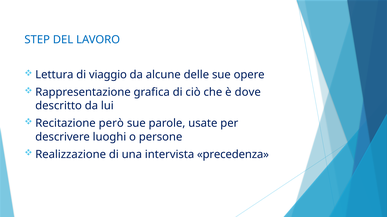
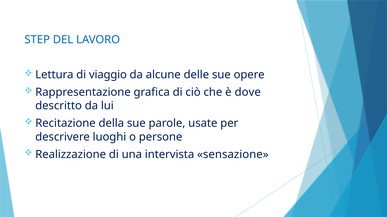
però: però -> della (111, 124)
precedenza: precedenza -> sensazione (233, 155)
